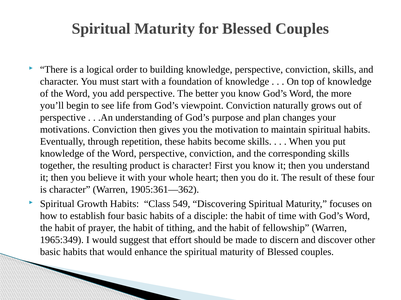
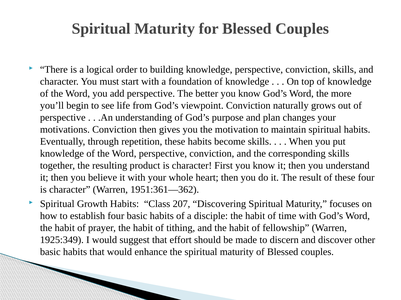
1905:361—362: 1905:361—362 -> 1951:361—362 (165, 190)
549: 549 -> 207 (181, 204)
1965:349: 1965:349 -> 1925:349 (62, 240)
